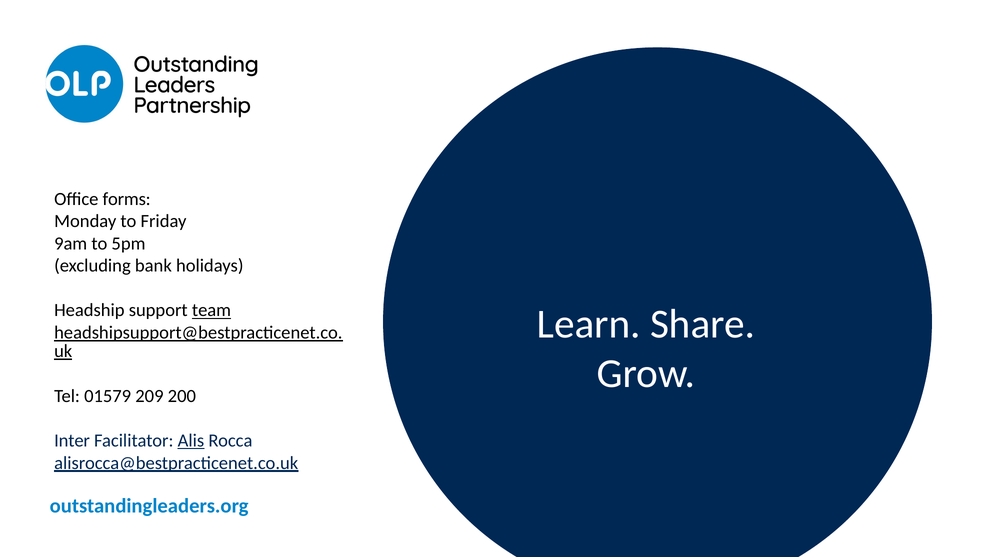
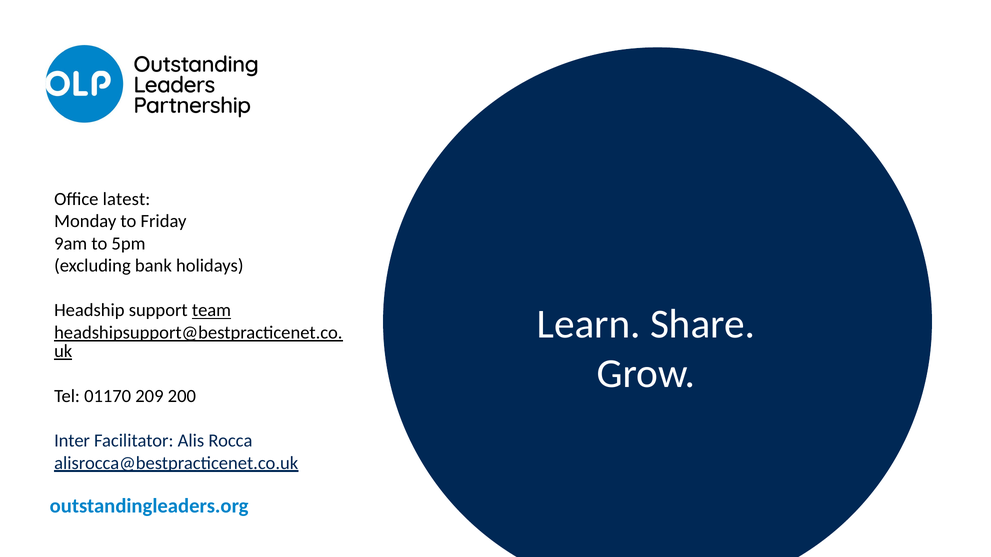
forms: forms -> latest (127, 199)
01579: 01579 -> 01170 (108, 396)
Alis underline: present -> none (191, 441)
